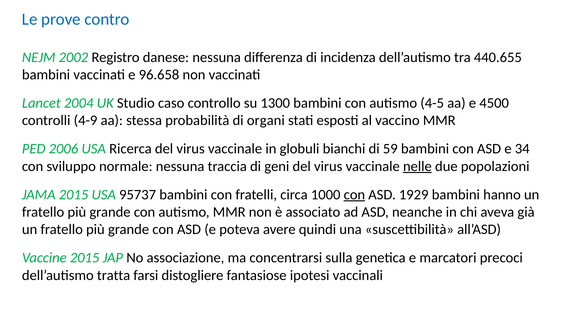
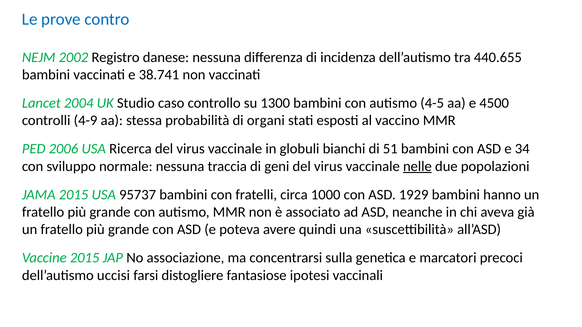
96.658: 96.658 -> 38.741 (159, 75)
59: 59 -> 51 (390, 149)
con underline: present -> none (354, 195)
tratta: tratta -> uccisi (113, 276)
